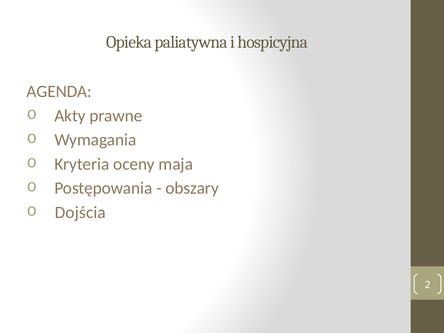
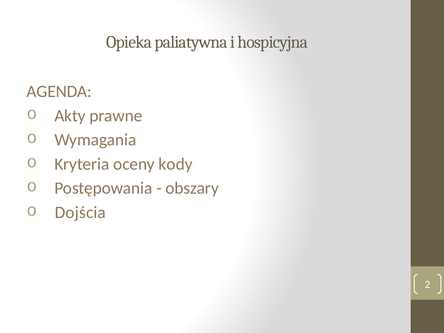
maja: maja -> kody (176, 164)
